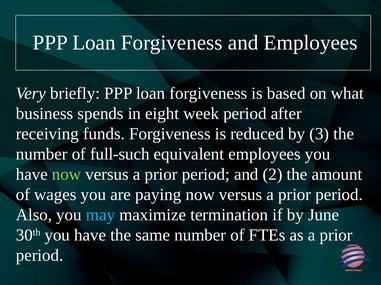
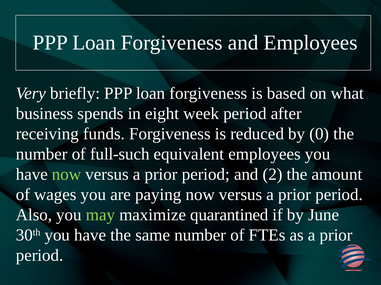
3: 3 -> 0 (319, 134)
may colour: light blue -> light green (100, 215)
termination: termination -> quarantined (229, 215)
